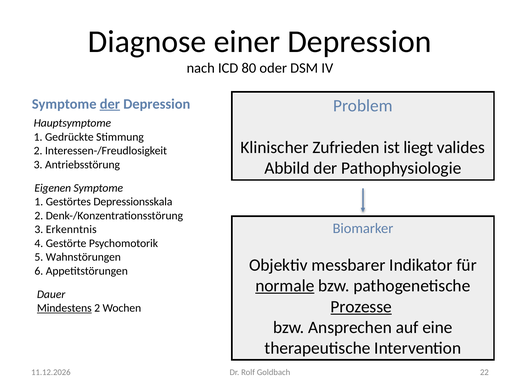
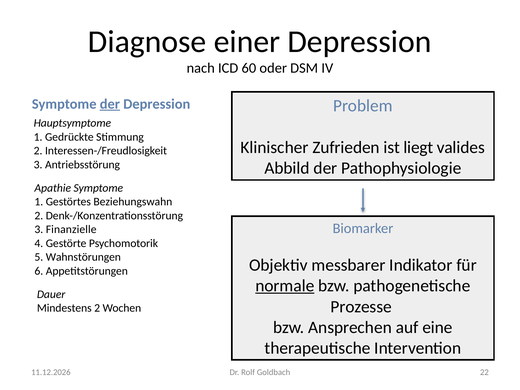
80: 80 -> 60 (249, 68)
Eigenen: Eigenen -> Apathie (53, 188)
Depressionsskala: Depressionsskala -> Beziehungswahn (133, 202)
Erkenntnis: Erkenntnis -> Finanzielle (71, 229)
Prozesse underline: present -> none (361, 307)
Mindestens underline: present -> none (64, 308)
